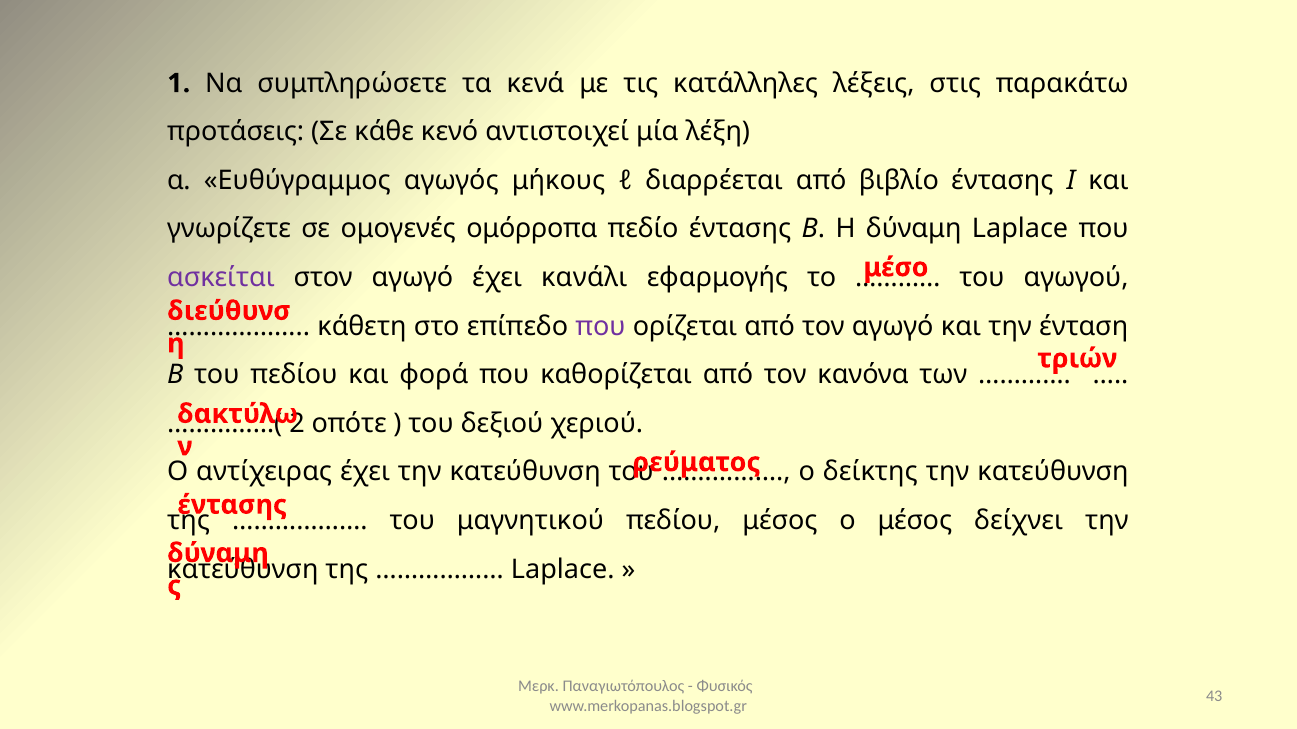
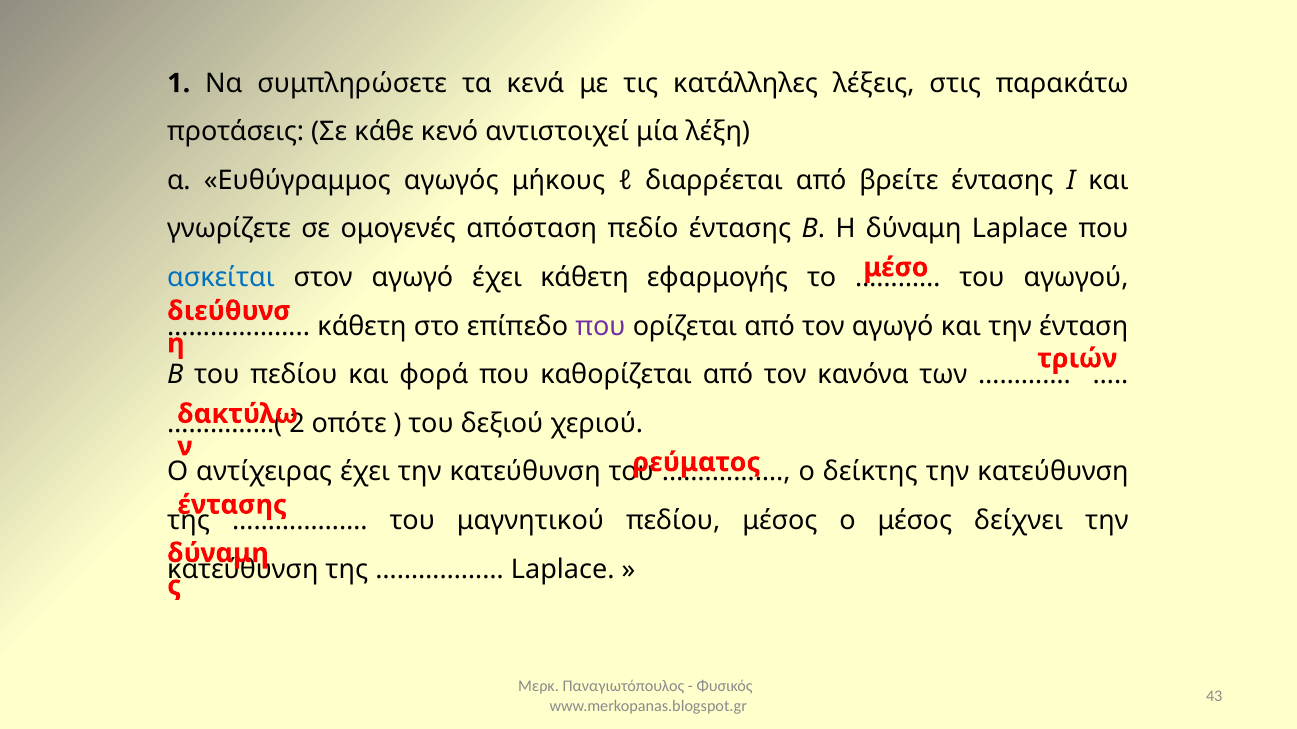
βιβλίο: βιβλίο -> βρείτε (899, 181)
ομόρροπα: ομόρροπα -> απόσταση (532, 229)
ασκείται colour: purple -> blue (221, 278)
έχει κανάλι: κανάλι -> κάθετη (585, 278)
